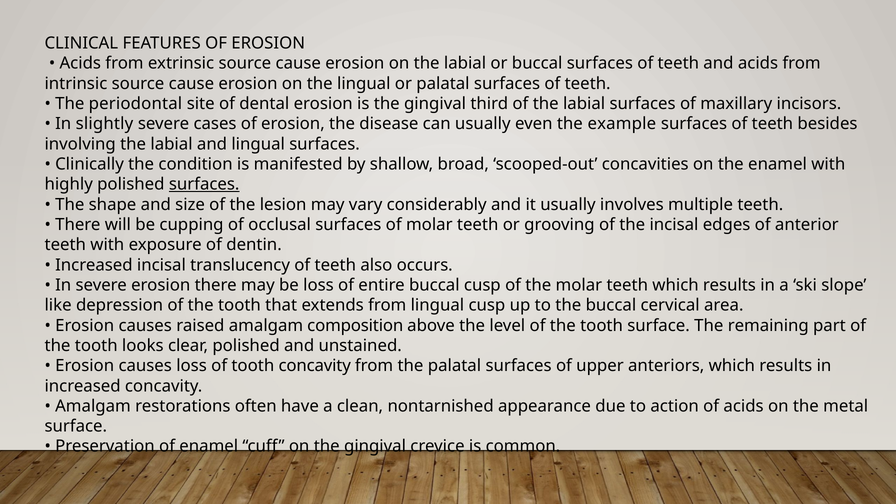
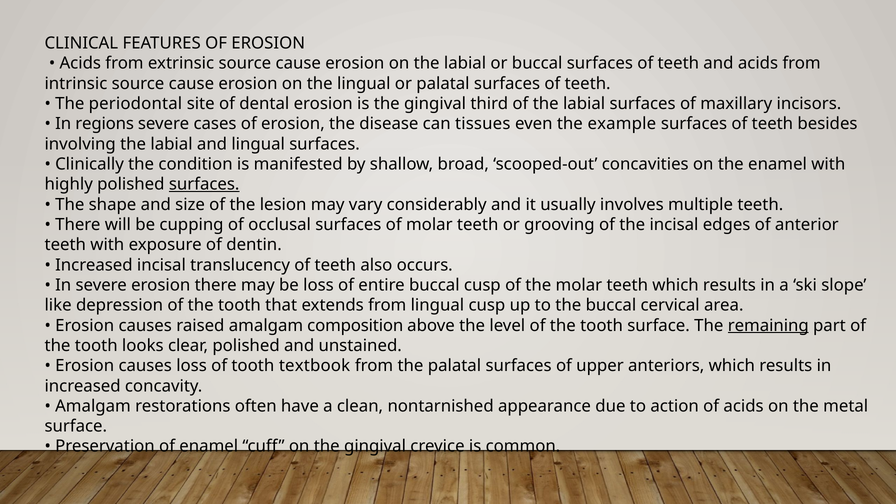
slightly: slightly -> regions (105, 124)
can usually: usually -> tissues (483, 124)
remaining underline: none -> present (768, 325)
tooth concavity: concavity -> textbook (315, 366)
